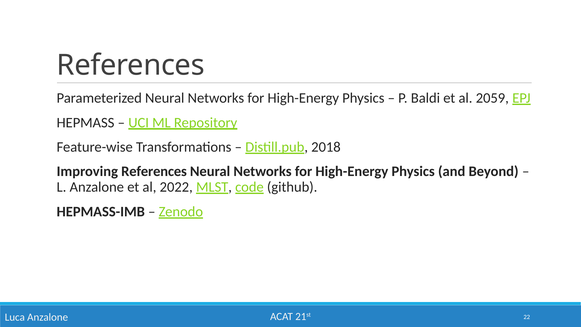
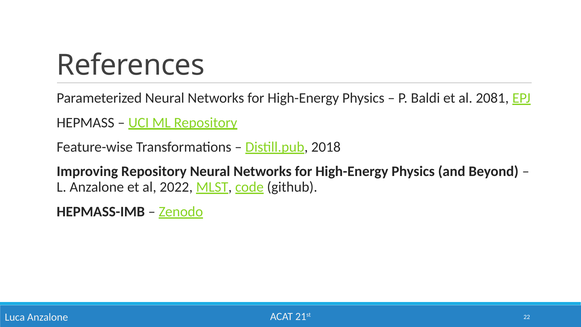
2059: 2059 -> 2081 (492, 98)
Improving References: References -> Repository (154, 171)
